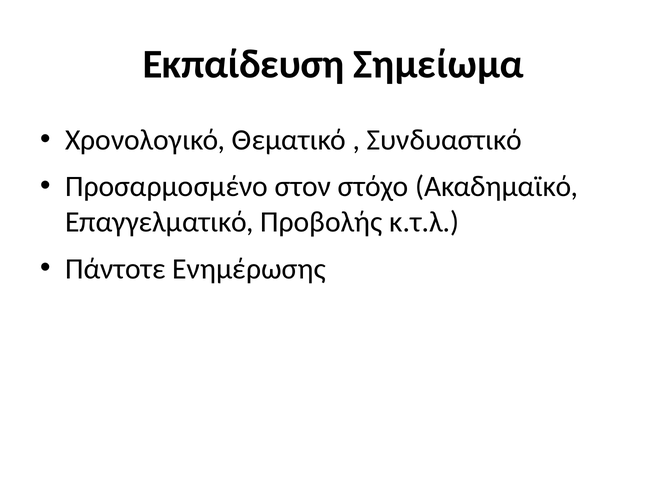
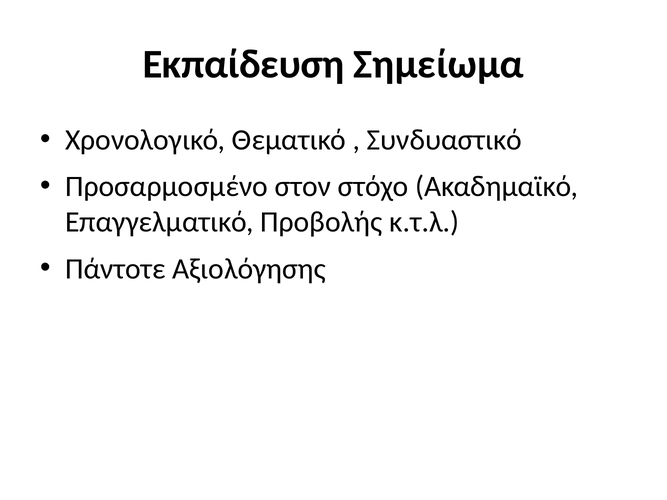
Ενημέρωσης: Ενημέρωσης -> Αξιολόγησης (249, 269)
